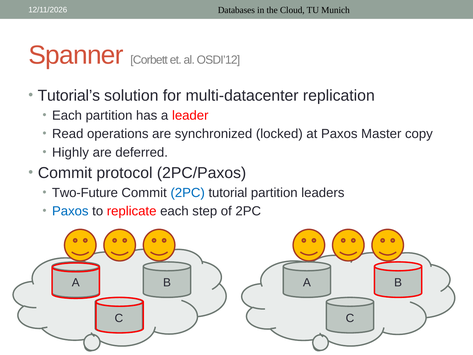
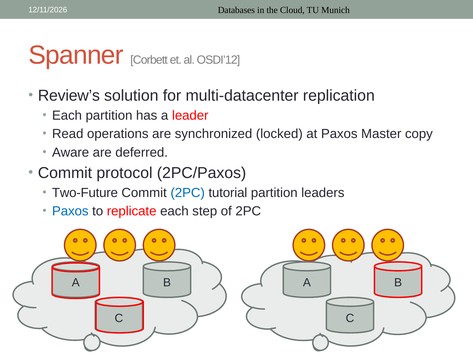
Tutorial’s: Tutorial’s -> Review’s (69, 96)
Highly: Highly -> Aware (71, 152)
